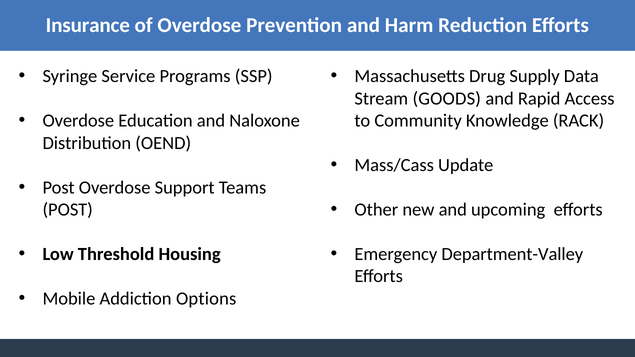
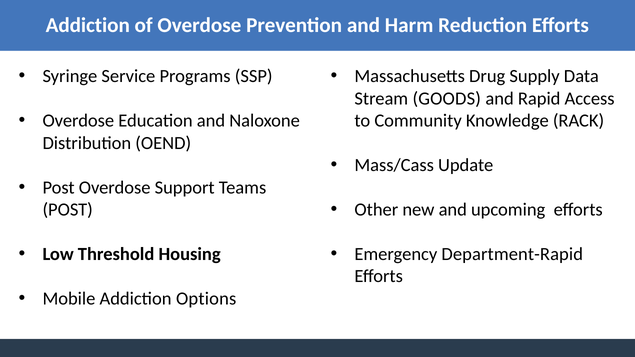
Insurance: Insurance -> Addiction (88, 25)
Department-Valley: Department-Valley -> Department-Rapid (512, 254)
